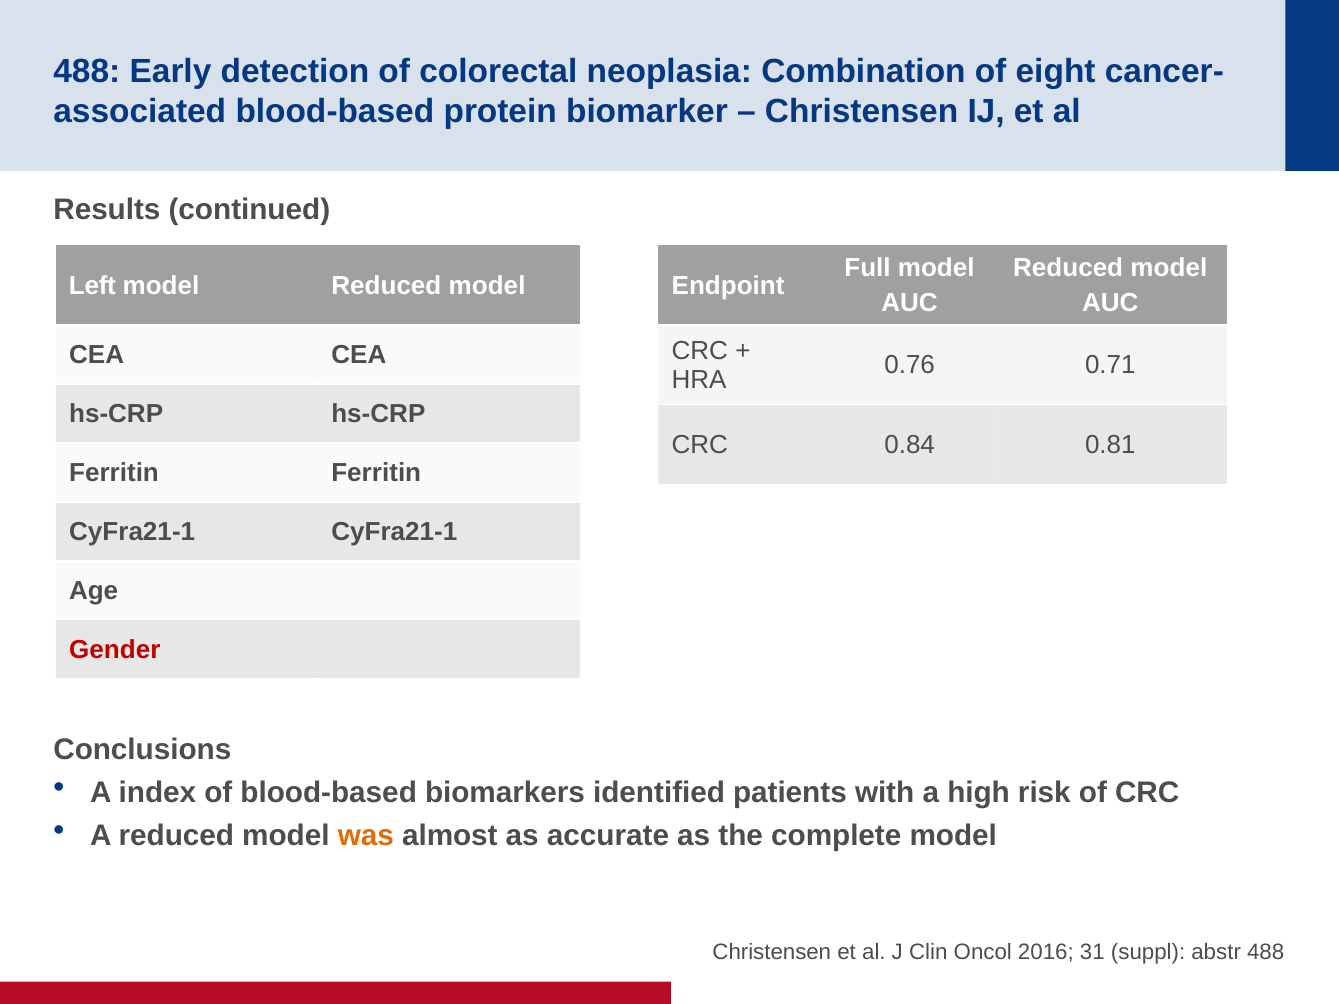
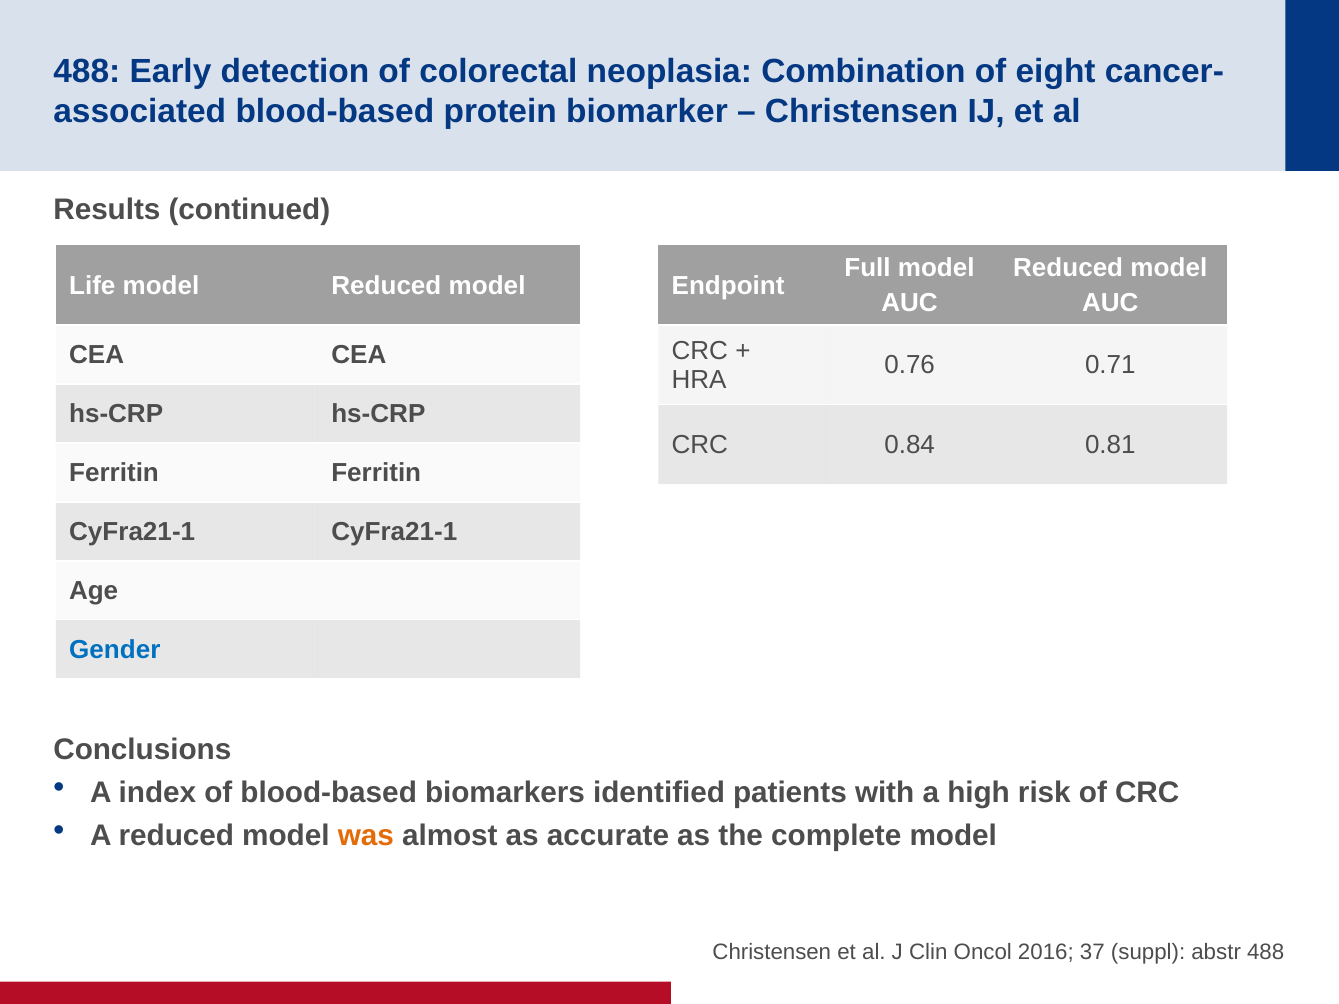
Left: Left -> Life (92, 286)
Gender colour: red -> blue (115, 650)
31: 31 -> 37 (1092, 952)
